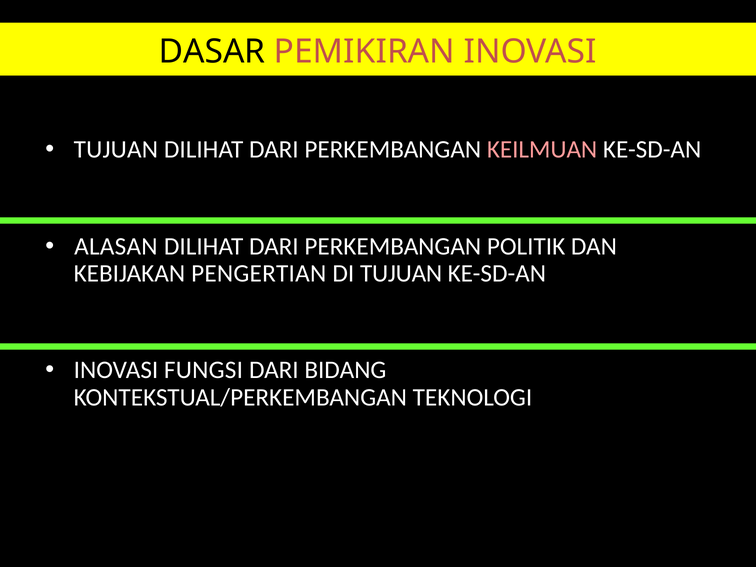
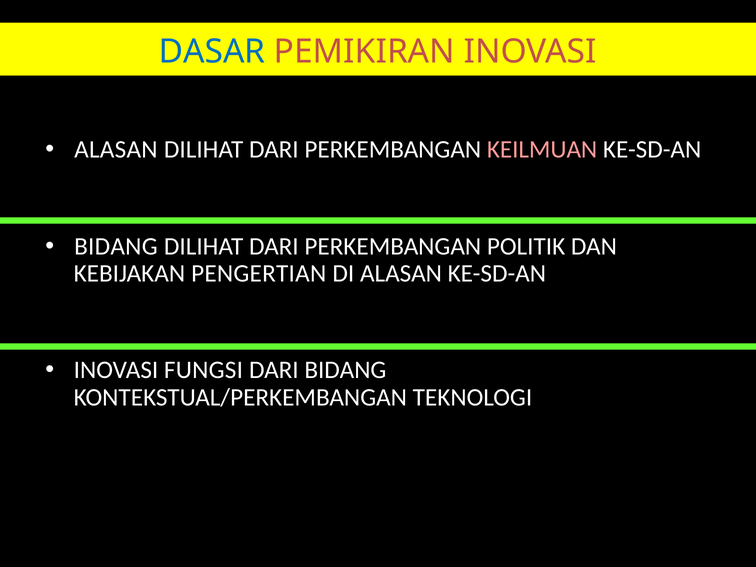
DASAR colour: black -> blue (212, 51)
TUJUAN: TUJUAN -> ALASAN (116, 150)
ALASAN: ALASAN -> BIDANG (116, 246)
DI TUJUAN: TUJUAN -> ALASAN (401, 273)
